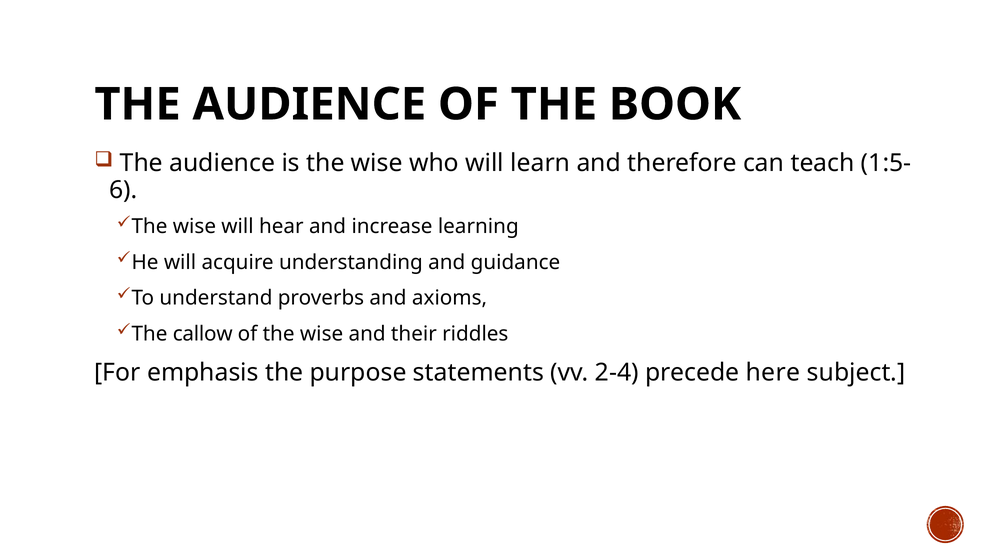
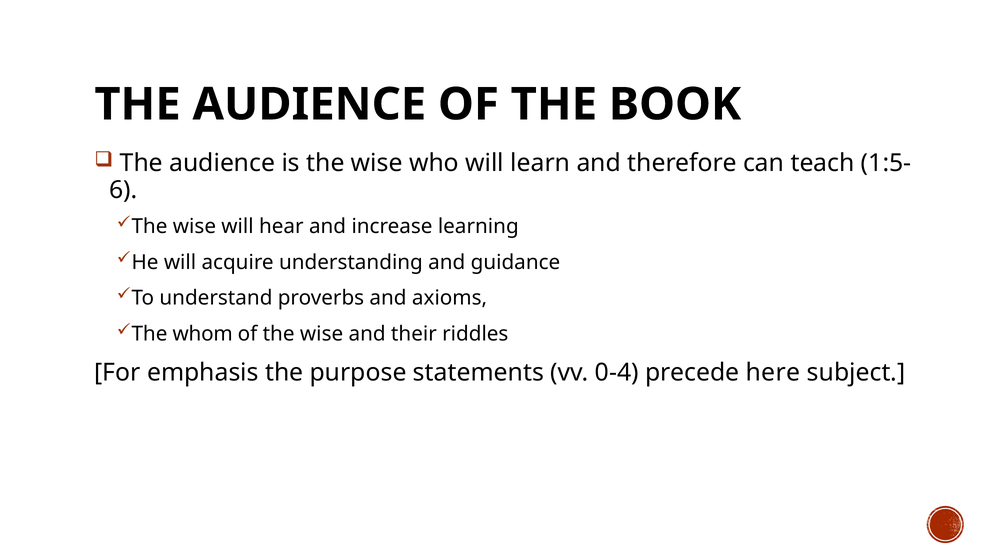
callow: callow -> whom (203, 334)
2-4: 2-4 -> 0-4 (617, 373)
